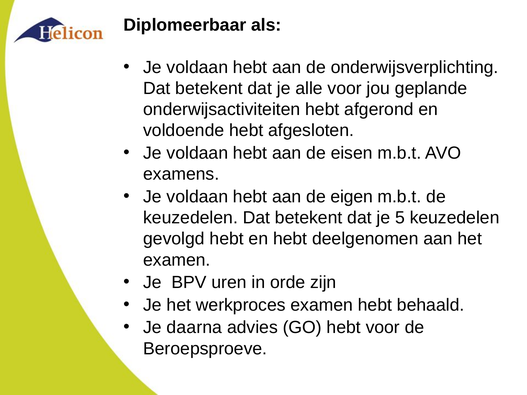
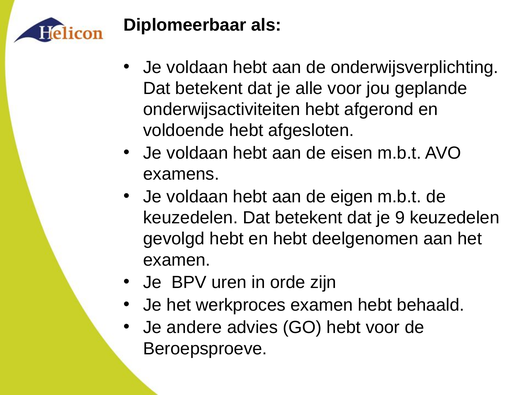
5: 5 -> 9 (400, 218)
daarna: daarna -> andere (194, 328)
